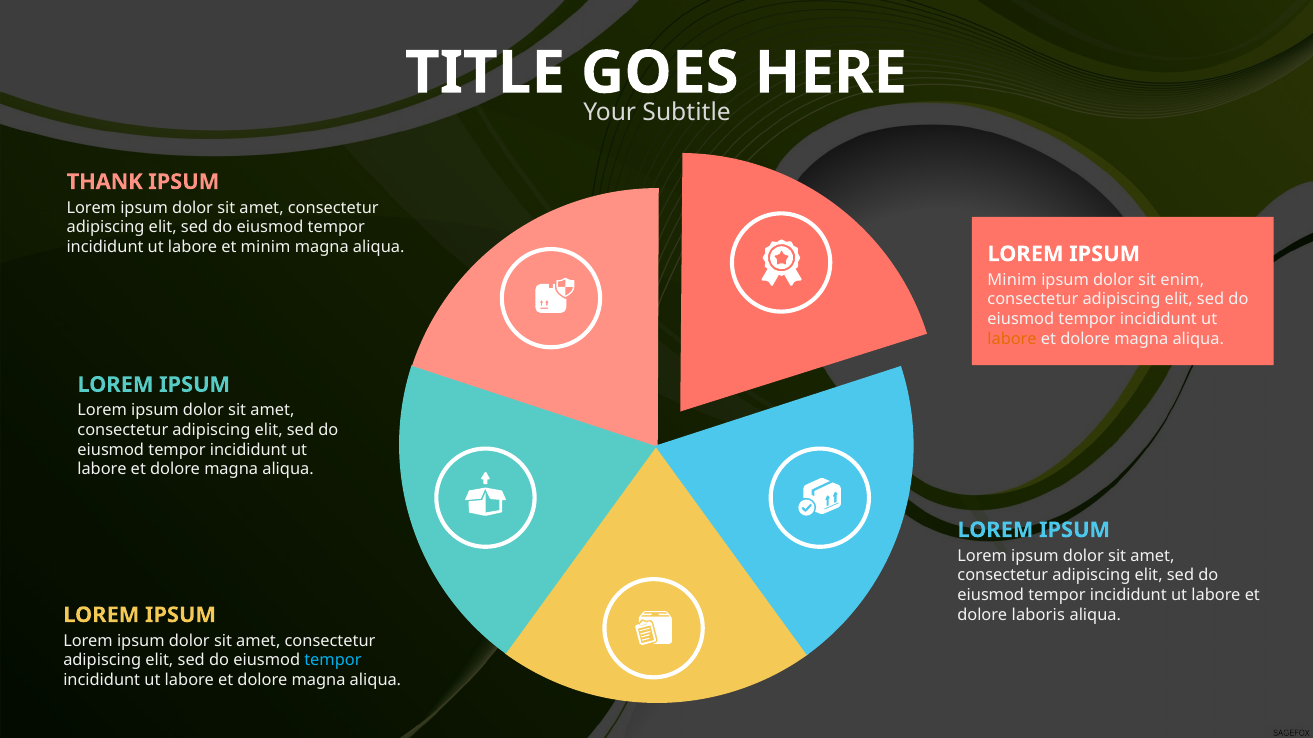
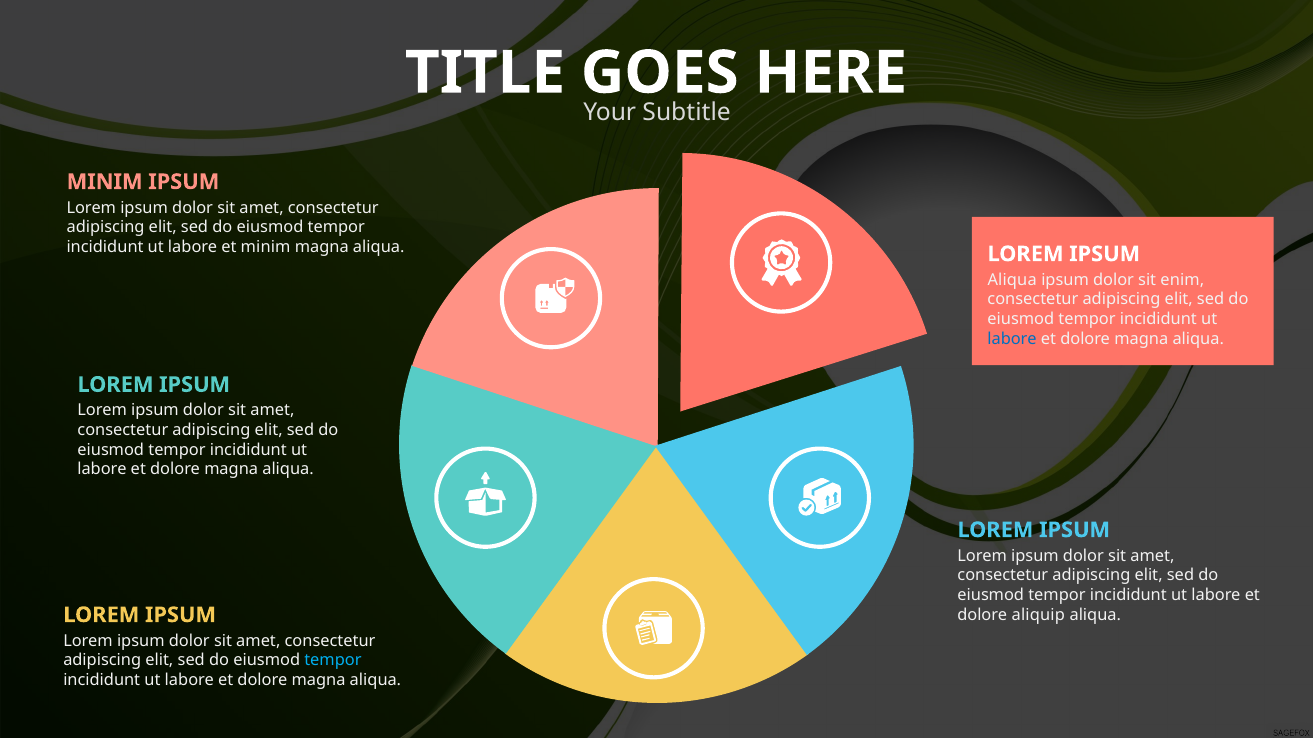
THANK: THANK -> MINIM (105, 182)
Minim: Minim -> Aliqua (1012, 280)
labore colour: orange -> blue (1012, 339)
laboris: laboris -> aliquip (1038, 615)
